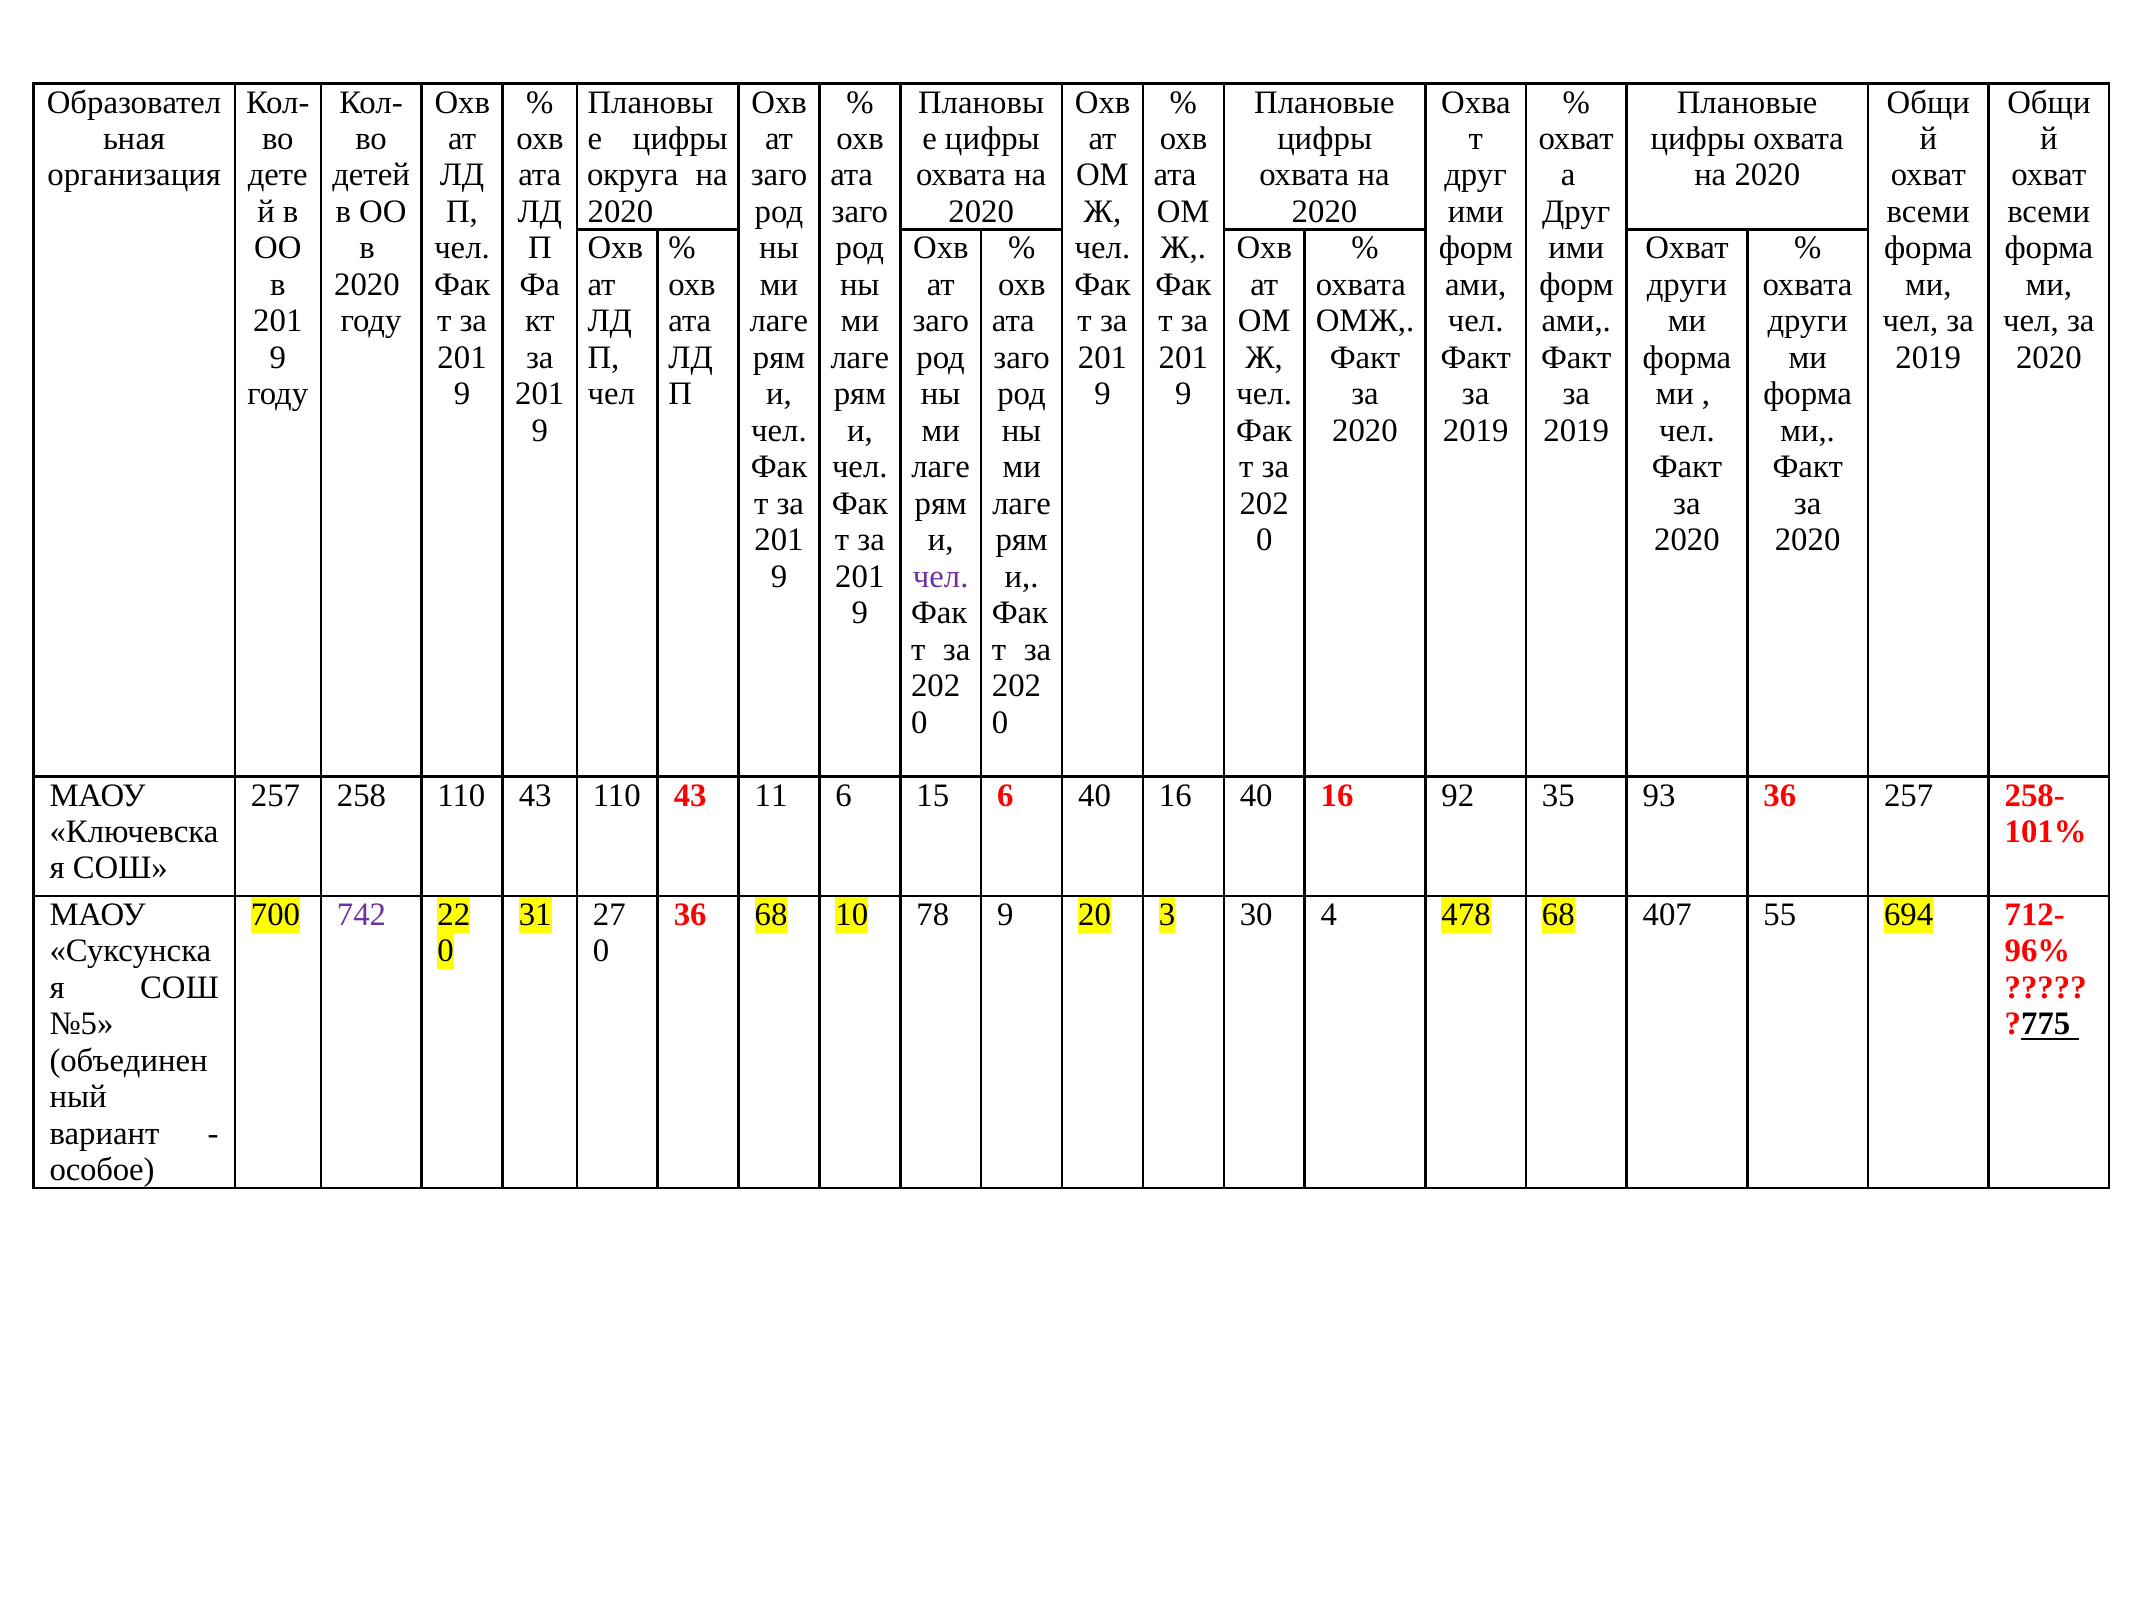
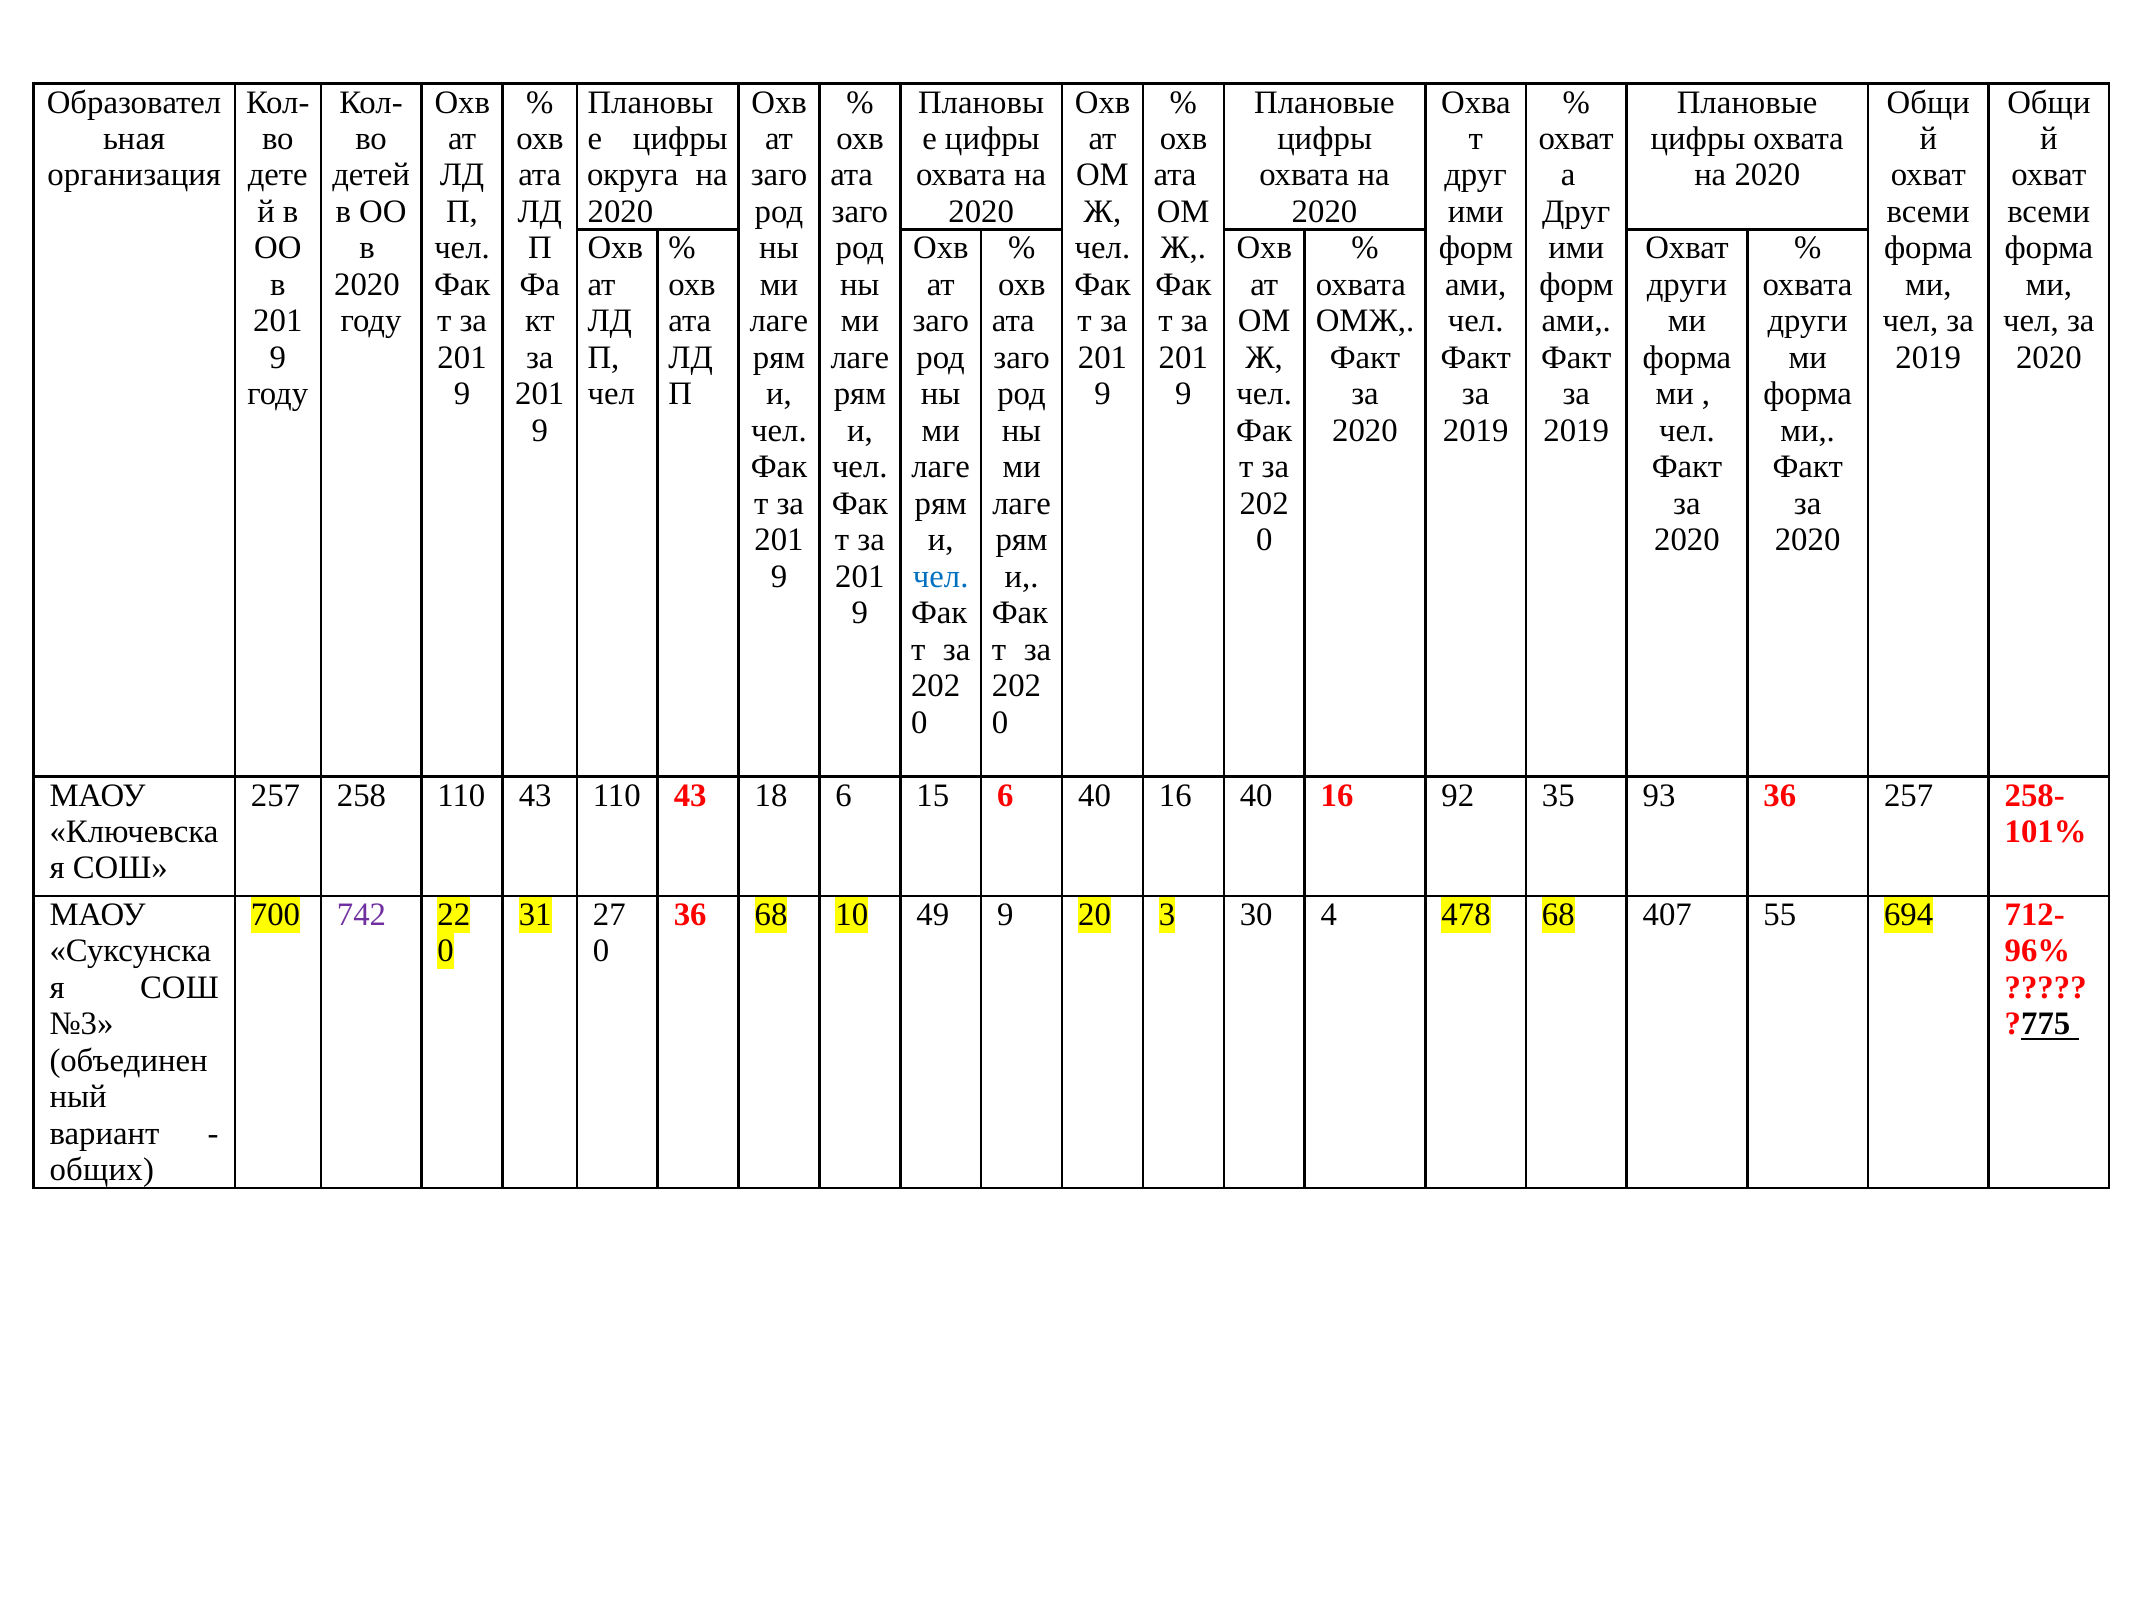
чел colour: purple -> blue (941, 576)
11: 11 -> 18 (771, 795)
78: 78 -> 49 (933, 915)
№5: №5 -> №3 (81, 1024)
особое: особое -> общих (102, 1170)
